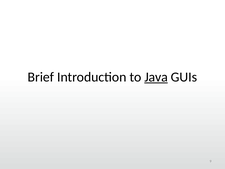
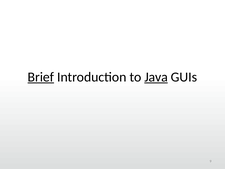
Brief underline: none -> present (41, 77)
